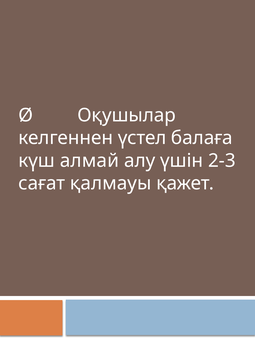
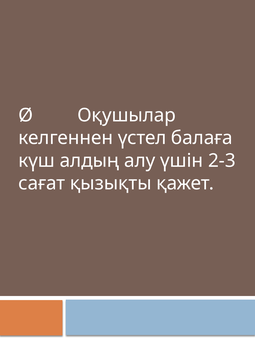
алмай: алмай -> алдың (90, 161)
қалмауы: қалмауы -> қызықты (111, 183)
